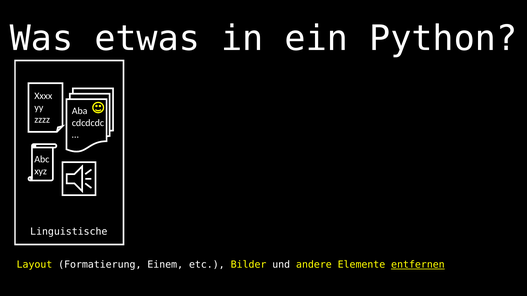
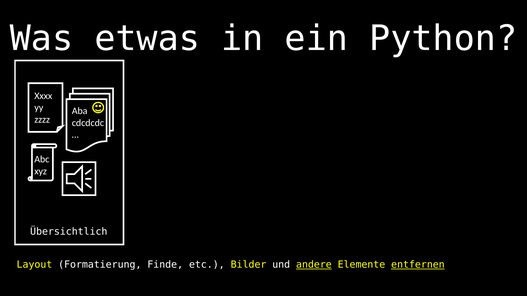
Linguistische: Linguistische -> Übersichtlich (69, 232)
Einem: Einem -> Finde (165, 265)
andere underline: none -> present (314, 265)
